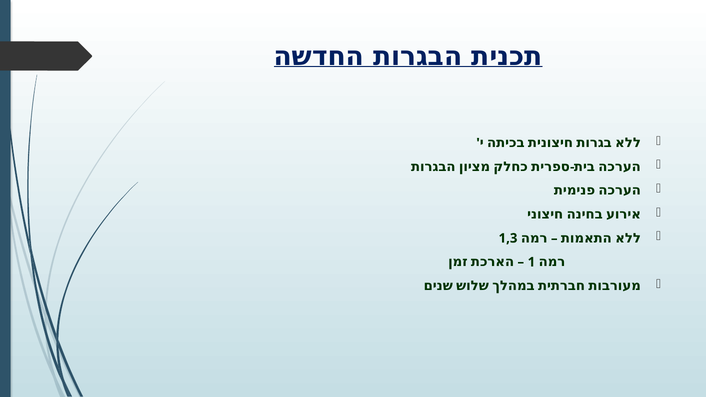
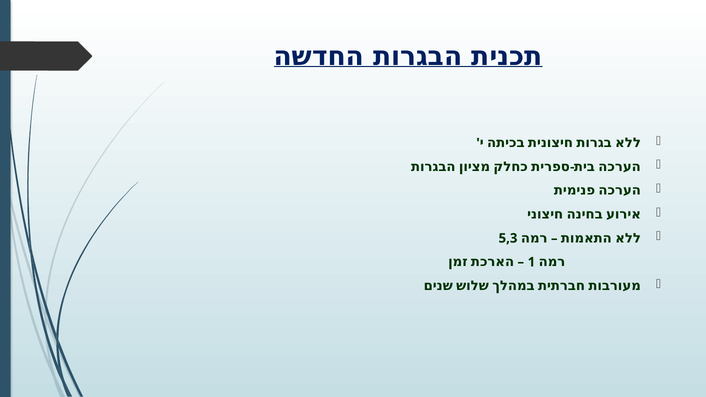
1,3: 1,3 -> 5,3 (508, 238)
